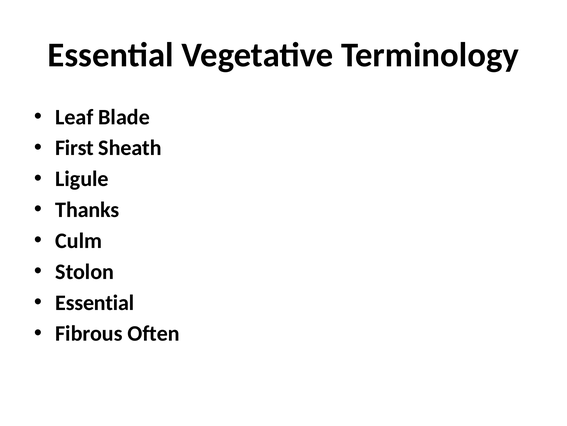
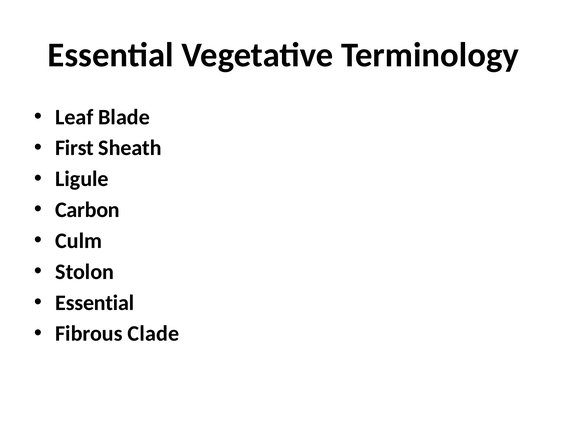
Thanks: Thanks -> Carbon (87, 210)
Often: Often -> Clade (154, 333)
